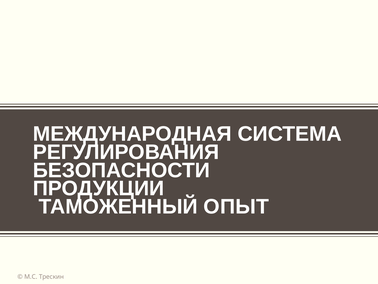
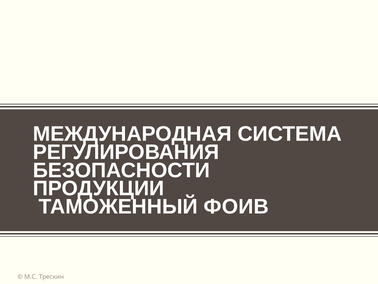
ОПЫТ: ОПЫТ -> ФОИВ (236, 206)
